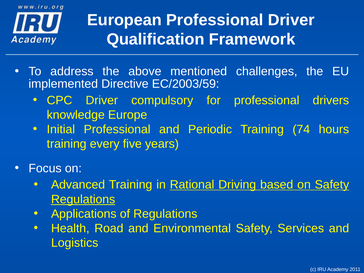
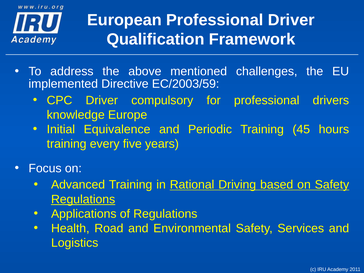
Initial Professional: Professional -> Equivalence (117, 129)
74: 74 -> 45 (301, 129)
